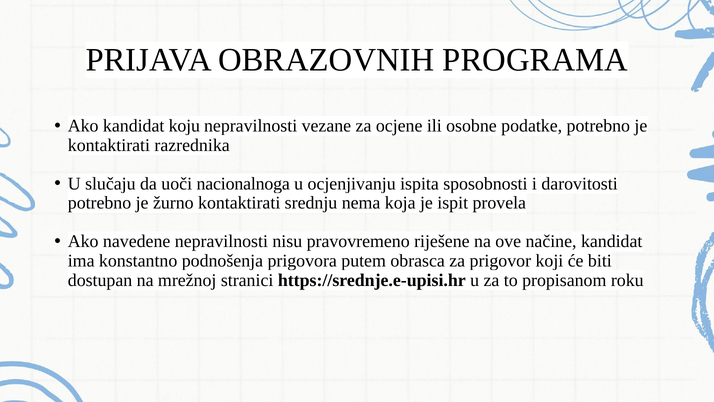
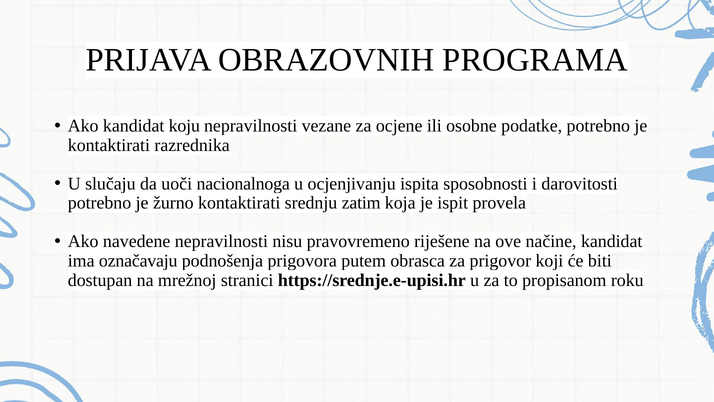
nema: nema -> zatim (361, 203)
konstantno: konstantno -> označavaju (138, 261)
